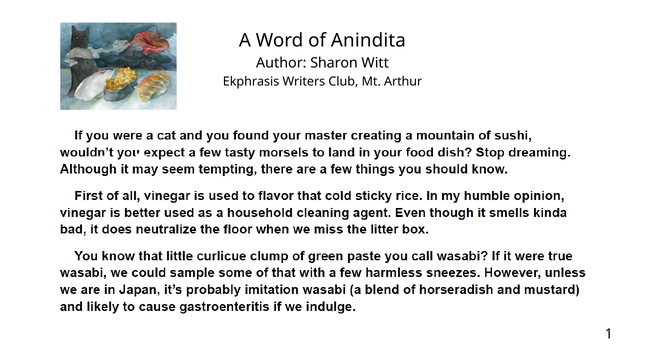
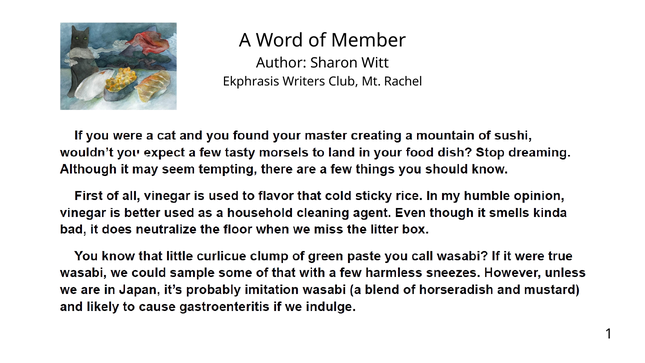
Anindita: Anindita -> Member (369, 40)
Arthur: Arthur -> Rachel (403, 81)
